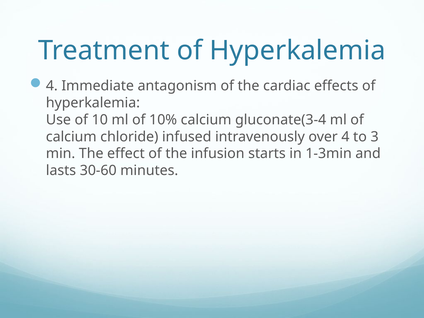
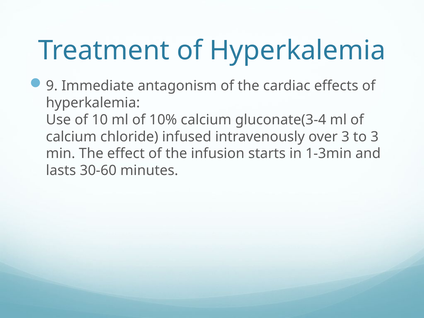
4: 4 -> 9 (52, 86)
over 4: 4 -> 3 (345, 137)
